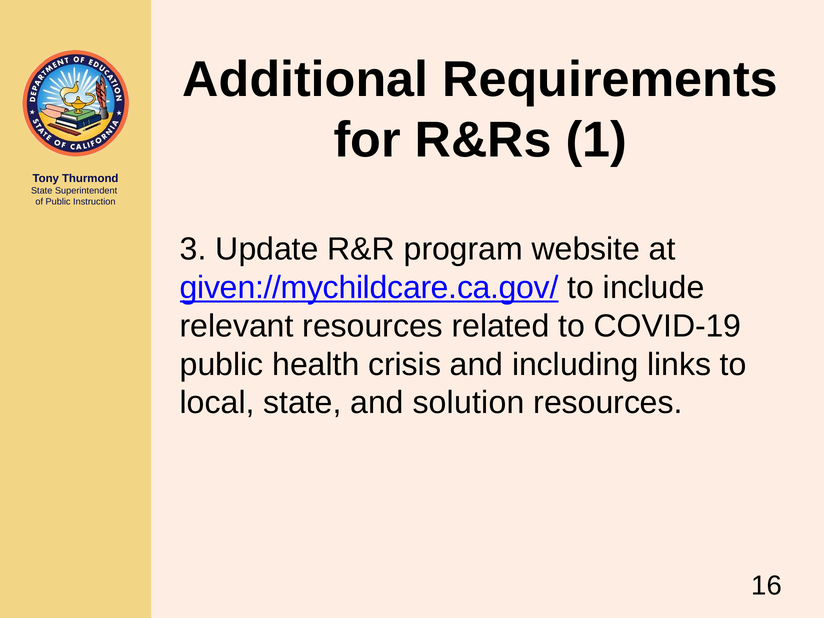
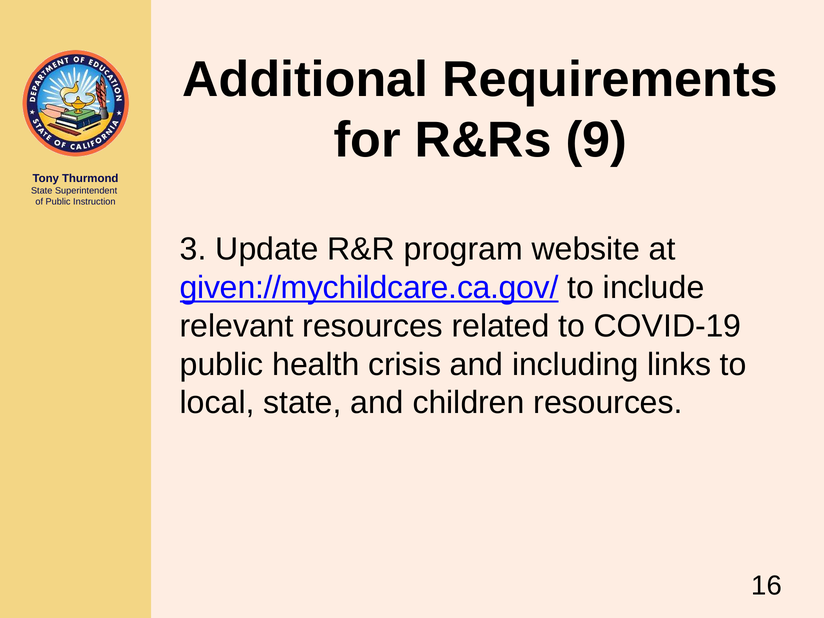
1: 1 -> 9 (596, 140)
solution: solution -> children (469, 403)
